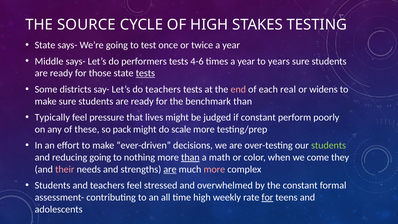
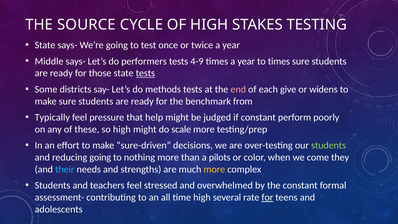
4-6: 4-6 -> 4-9 (197, 61)
to years: years -> times (279, 61)
do teachers: teachers -> methods (163, 89)
real: real -> give (288, 89)
benchmark than: than -> from (243, 101)
lives: lives -> help (154, 117)
so pack: pack -> high (122, 129)
ever-driven: ever-driven -> sure-driven (144, 145)
than underline: present -> none (190, 157)
math: math -> pilots (220, 157)
their colour: pink -> light blue (65, 169)
are underline: present -> none (170, 169)
more colour: pink -> yellow (214, 169)
weekly: weekly -> several (227, 197)
